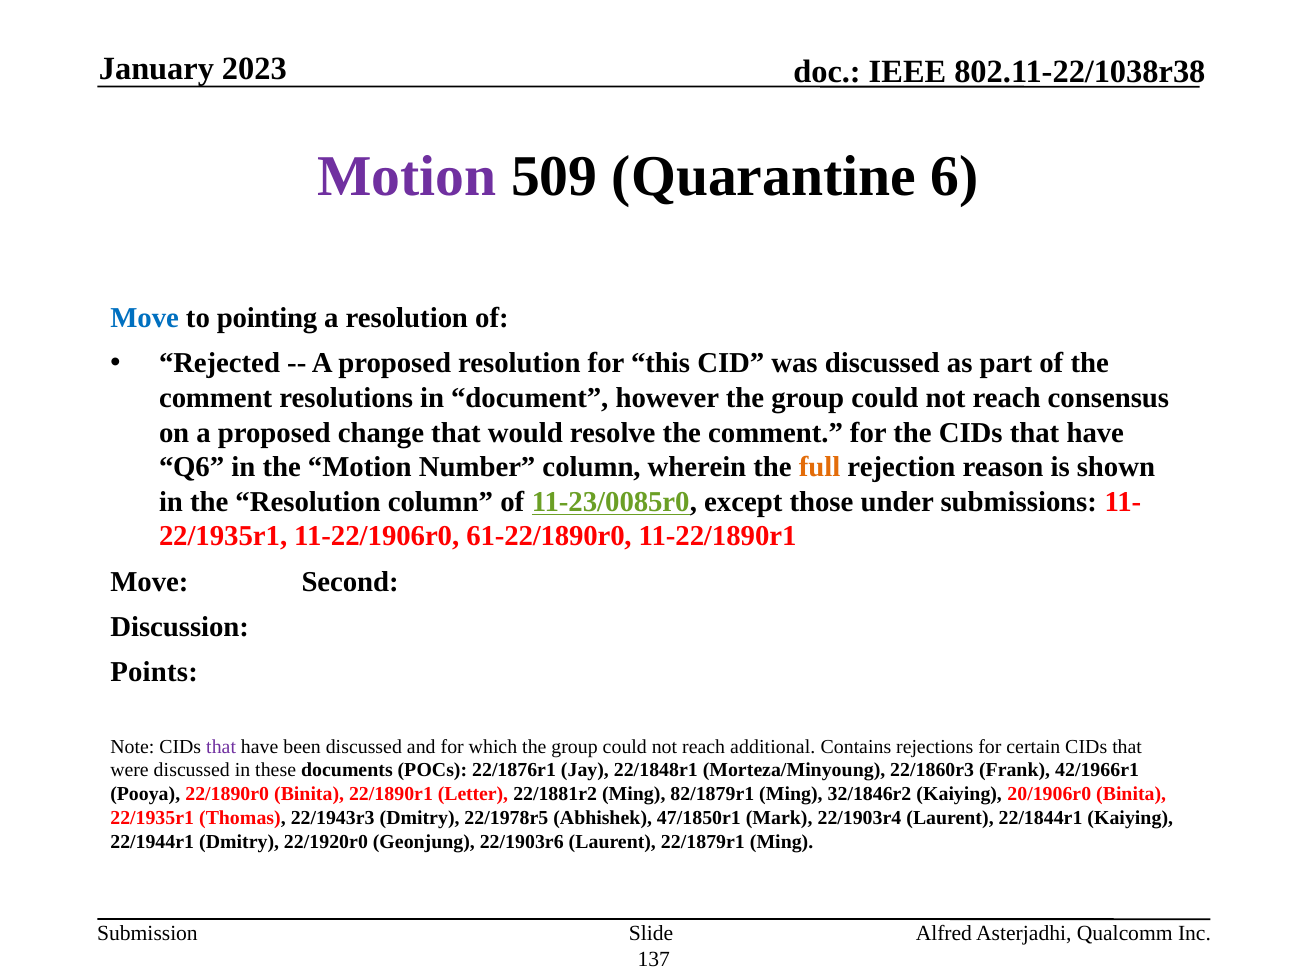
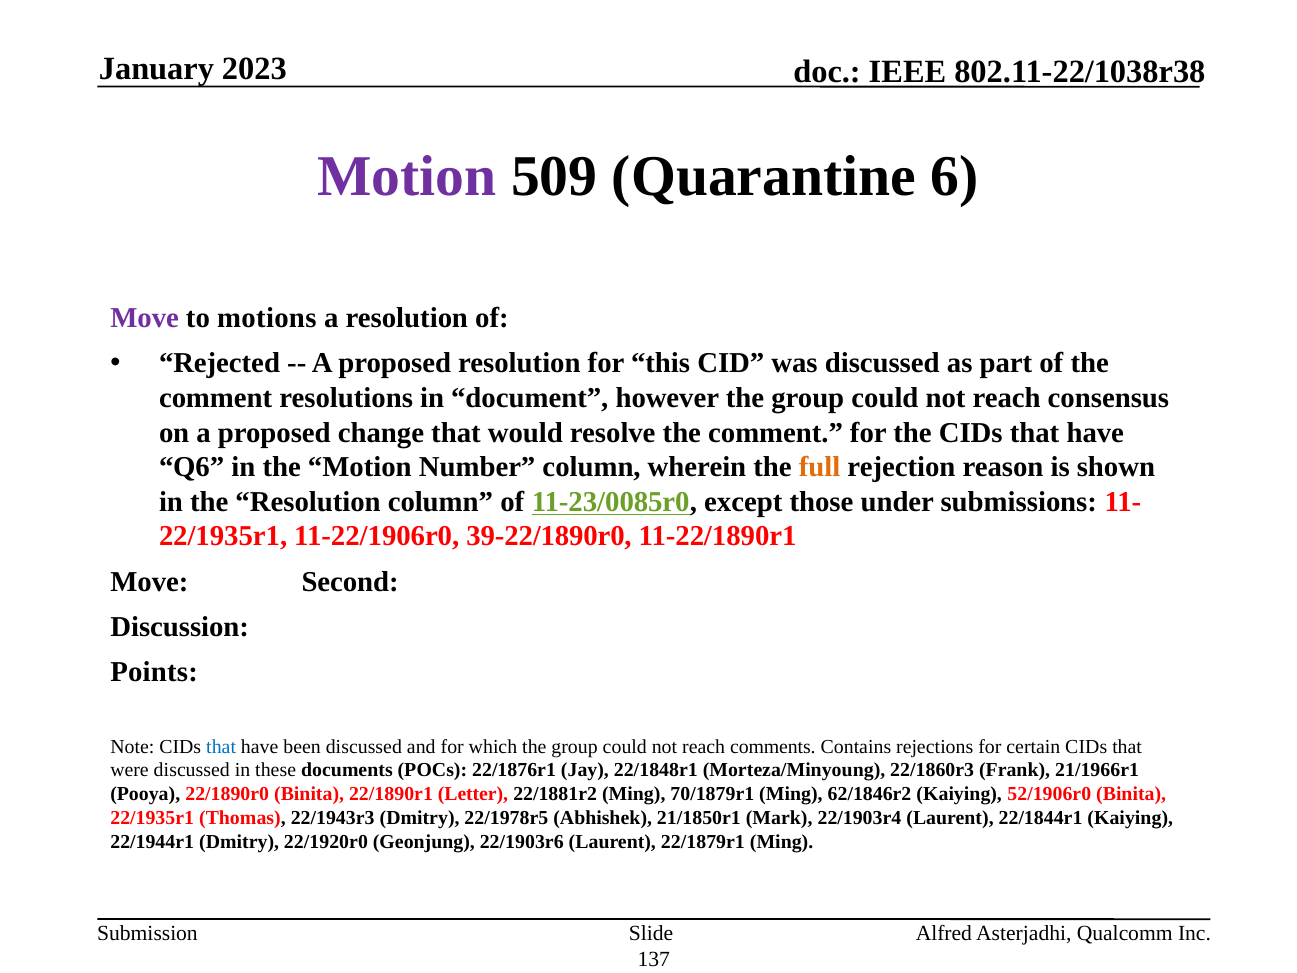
Move colour: blue -> purple (145, 318)
pointing: pointing -> motions (267, 318)
61-22/1890r0: 61-22/1890r0 -> 39-22/1890r0 (549, 536)
that colour: purple -> blue (221, 746)
additional: additional -> comments (773, 746)
42/1966r1: 42/1966r1 -> 21/1966r1 (1097, 770)
82/1879r1: 82/1879r1 -> 70/1879r1 (712, 794)
32/1846r2: 32/1846r2 -> 62/1846r2 (870, 794)
20/1906r0: 20/1906r0 -> 52/1906r0 (1049, 794)
47/1850r1: 47/1850r1 -> 21/1850r1 (699, 818)
